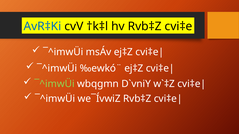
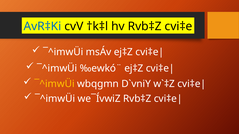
¯^imwÜi colour: light green -> yellow (55, 84)
